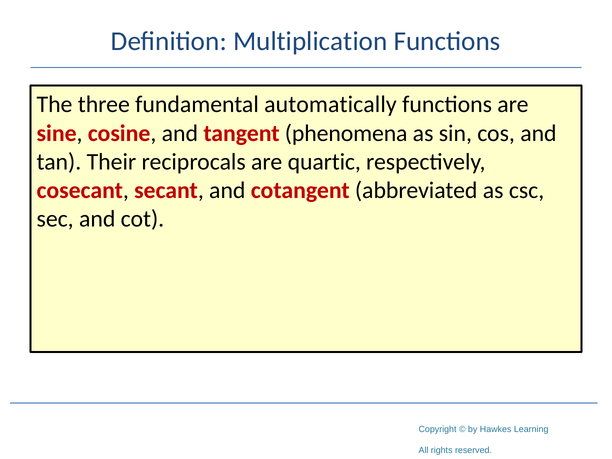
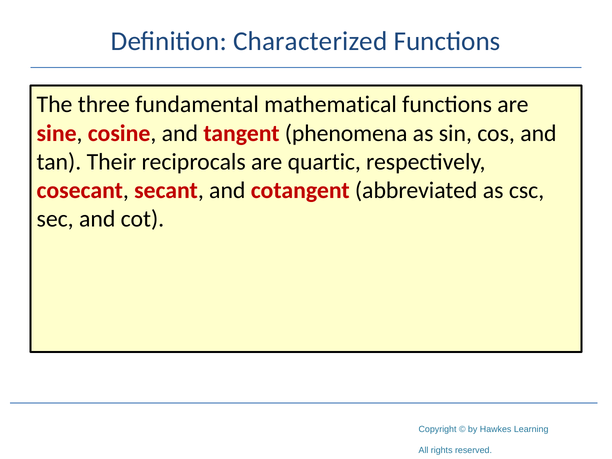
Multiplication: Multiplication -> Characterized (310, 41)
automatically: automatically -> mathematical (331, 105)
